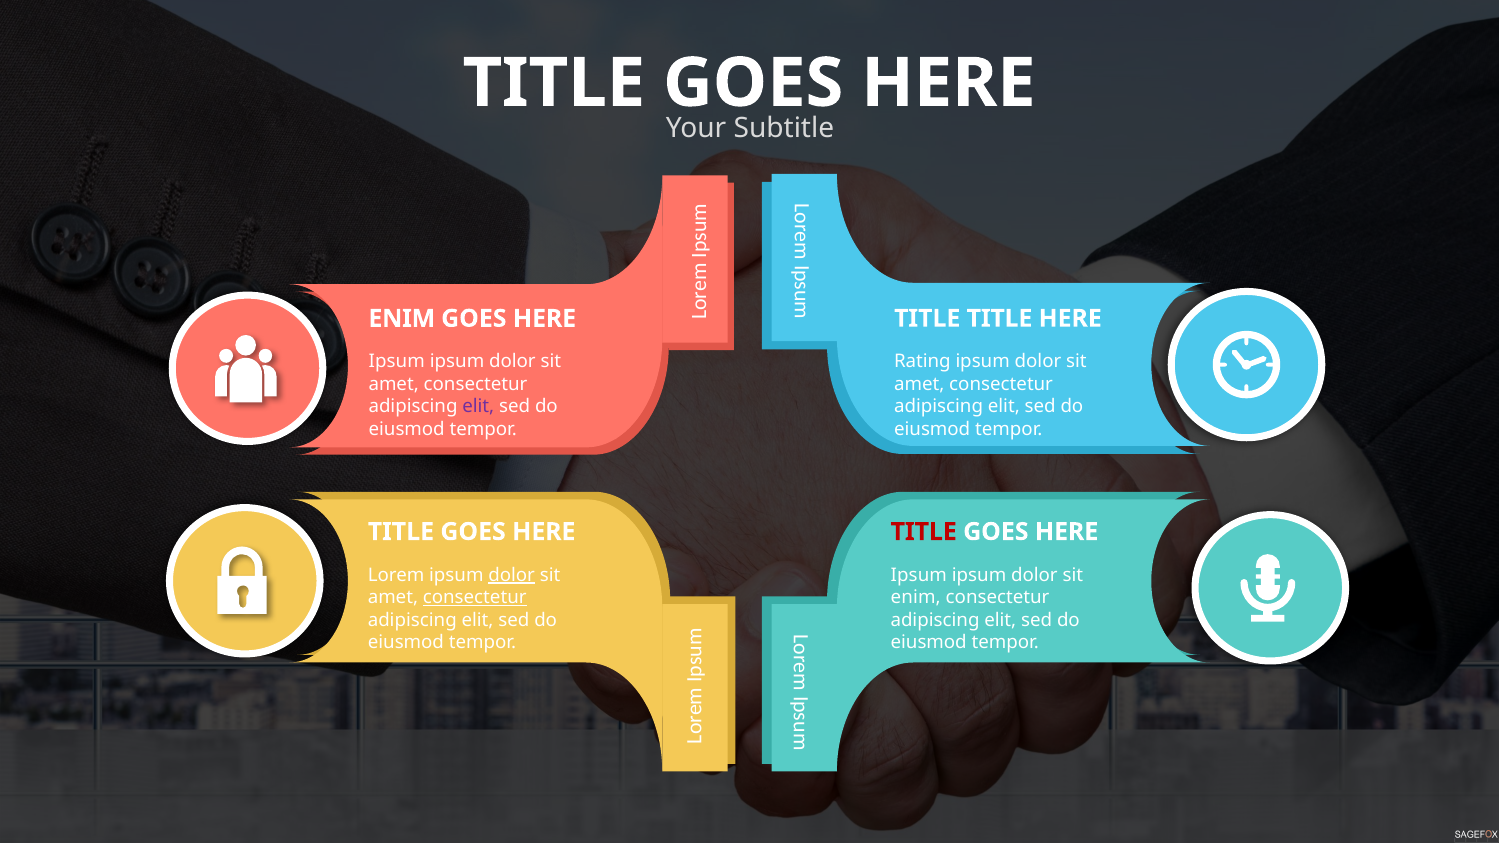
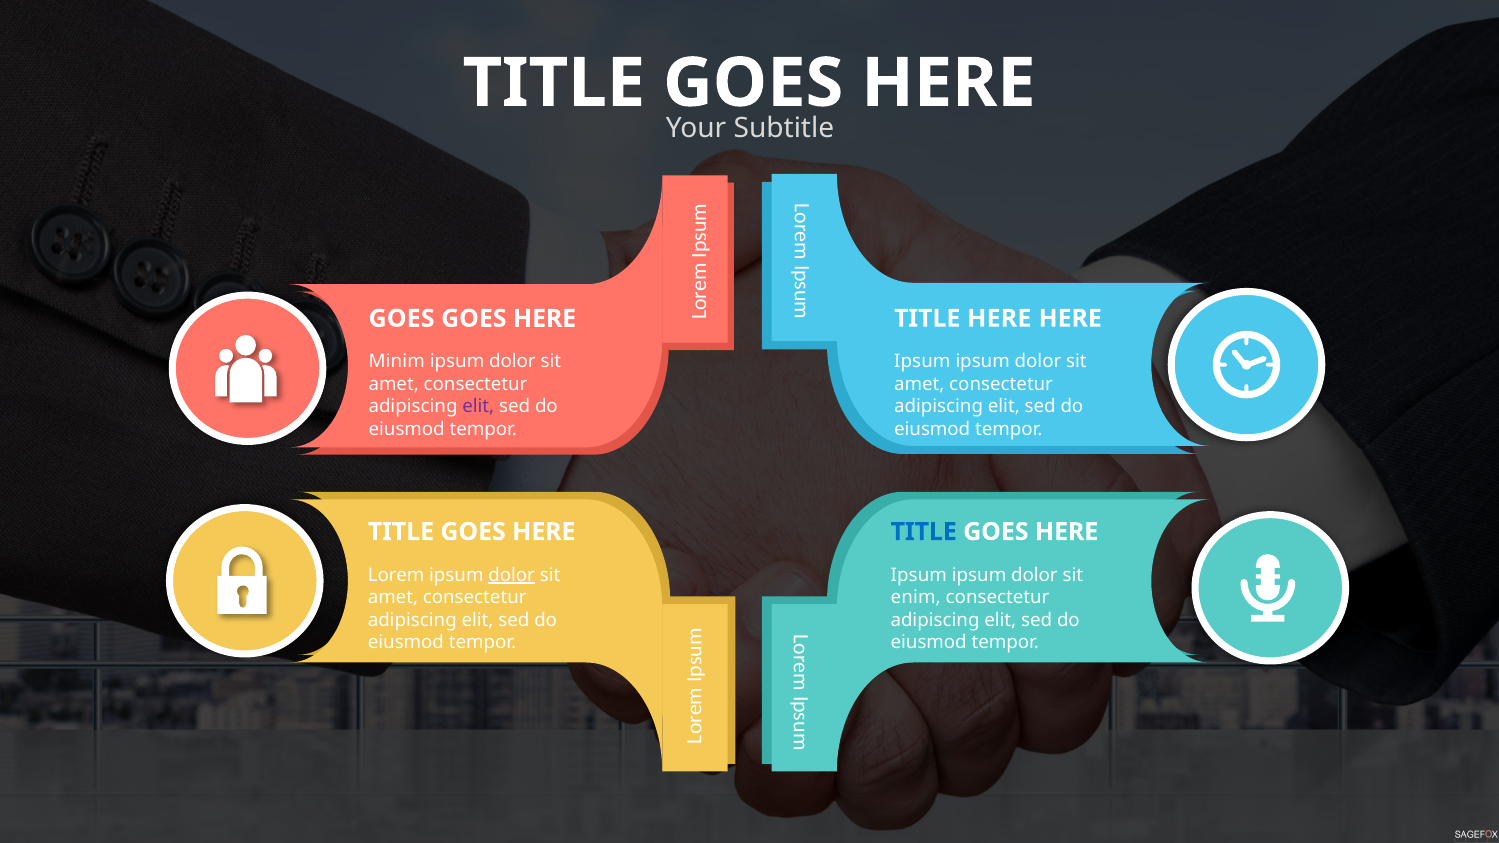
ENIM: ENIM -> GOES (402, 319)
TITLE TITLE: TITLE -> HERE (999, 318)
Rating: Rating -> Ipsum (922, 362)
Ipsum: Ipsum -> Minim (397, 362)
TITLE colour: red -> blue (924, 532)
consectetur underline: present -> none (475, 598)
